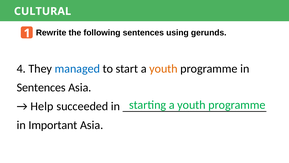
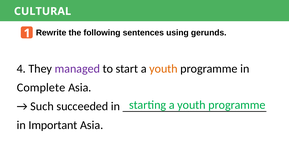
managed colour: blue -> purple (77, 68)
Sentences: Sentences -> Complete (41, 87)
Help: Help -> Such (42, 106)
